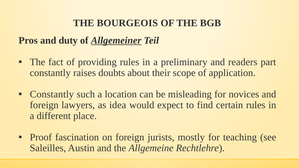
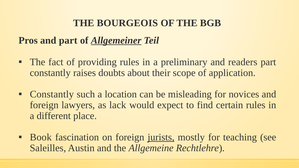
and duty: duty -> part (68, 40)
idea: idea -> lack (118, 105)
Proof: Proof -> Book (41, 137)
jurists underline: none -> present (161, 137)
